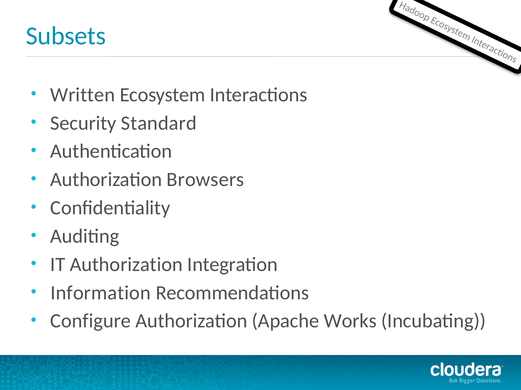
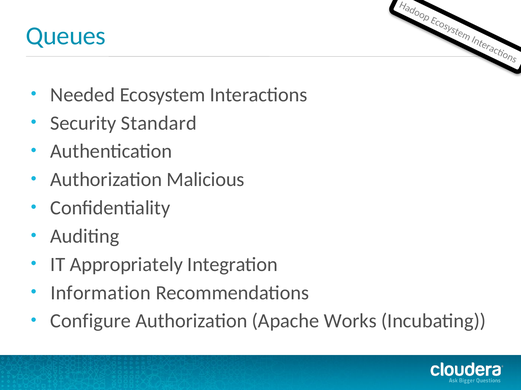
Subsets: Subsets -> Queues (66, 36)
Written: Written -> Needed (83, 95)
Browsers: Browsers -> Malicious (206, 180)
IT Authorization: Authorization -> Appropriately (126, 265)
